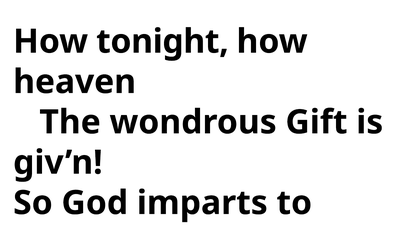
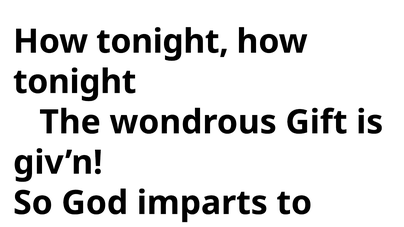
heaven: heaven -> tonight (75, 82)
